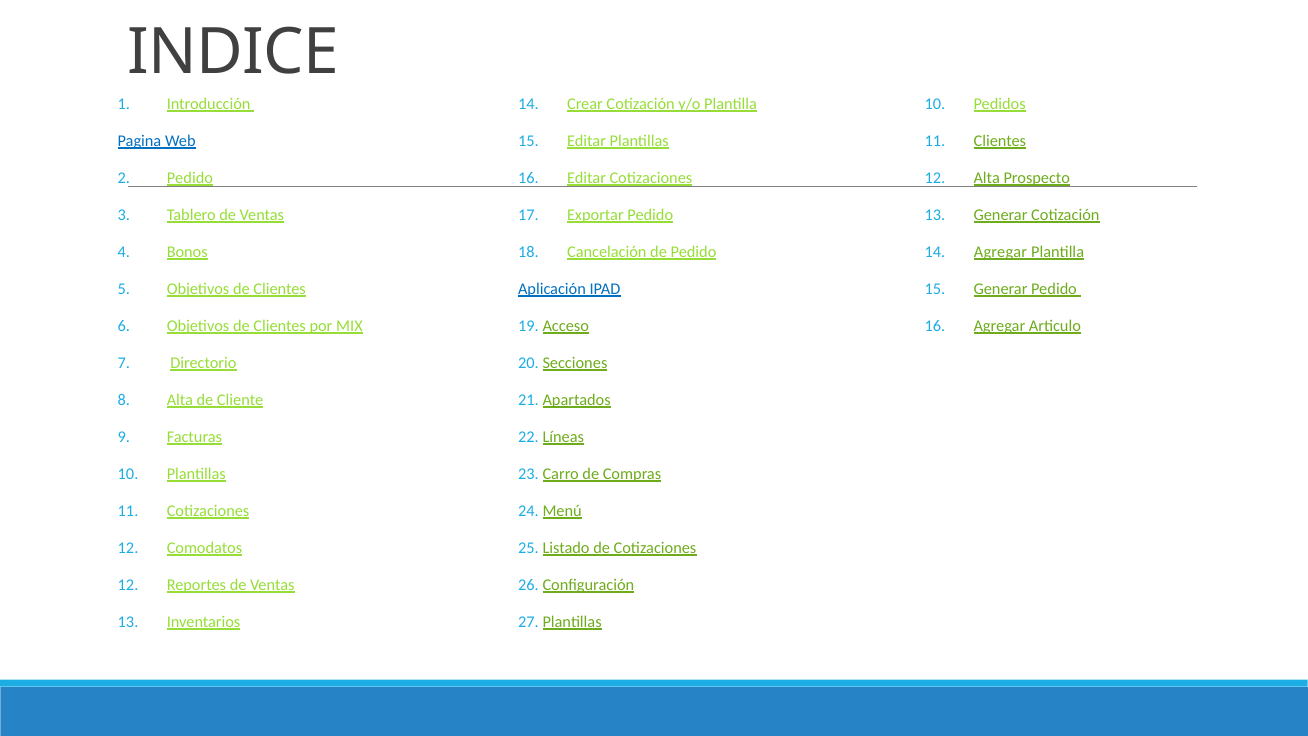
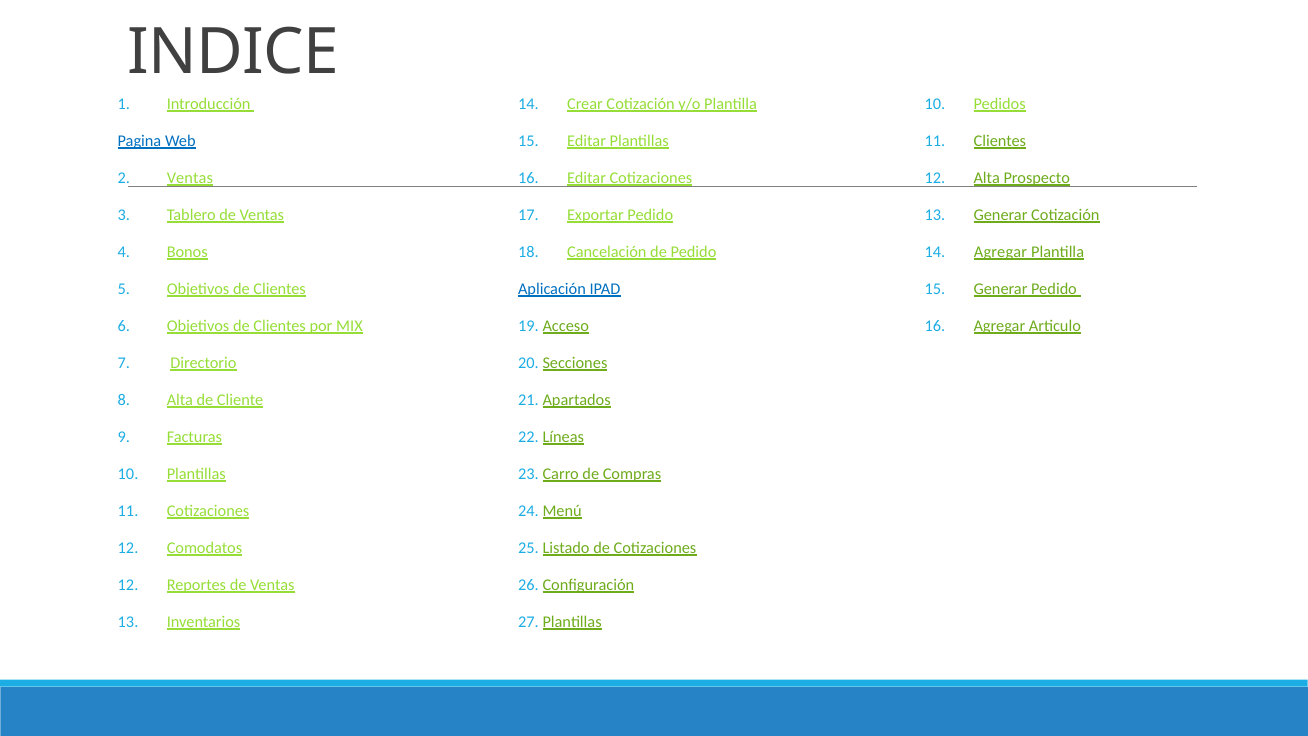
Pedido: Pedido -> Ventas (190, 178)
